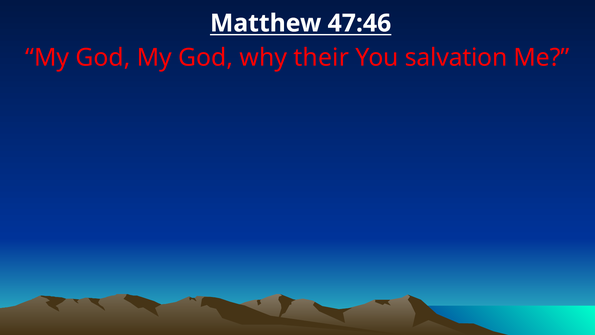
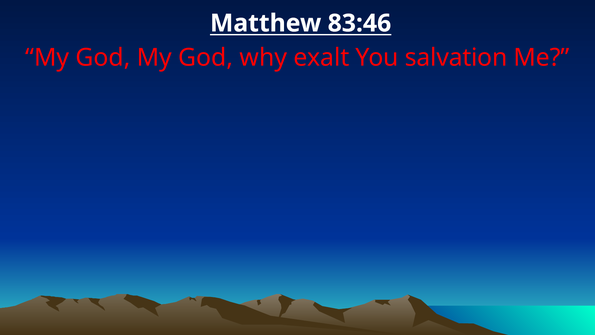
47:46: 47:46 -> 83:46 (359, 23)
their: their -> exalt (321, 57)
